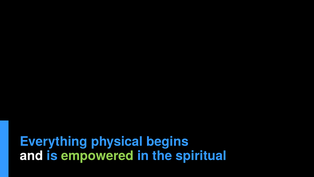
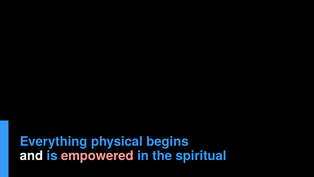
empowered colour: light green -> pink (97, 155)
